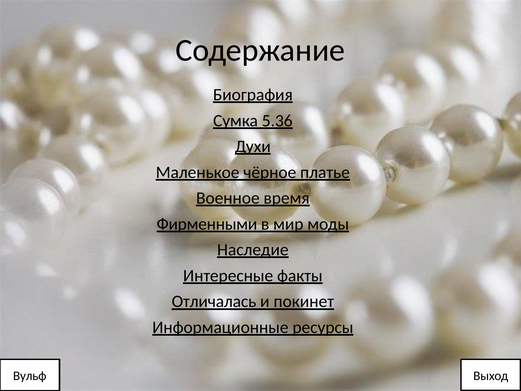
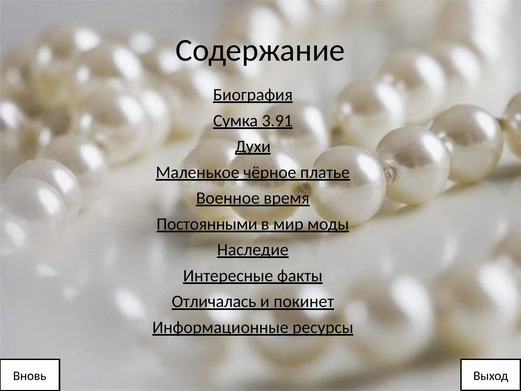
5.36: 5.36 -> 3.91 (277, 121)
Фирменными: Фирменными -> Постоянными (207, 224)
Вульф: Вульф -> Вновь (30, 376)
